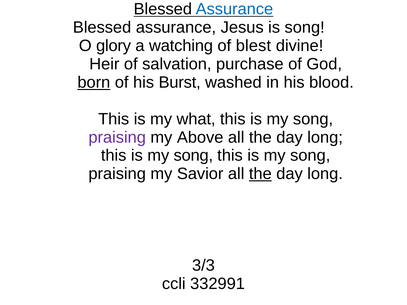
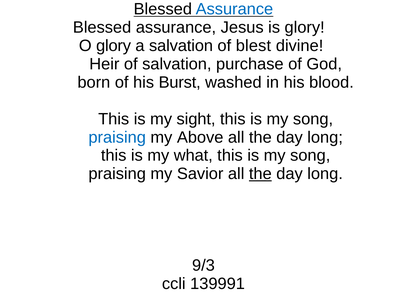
is song: song -> glory (305, 27)
a watching: watching -> salvation (181, 46)
born underline: present -> none (94, 82)
what: what -> sight (196, 119)
praising colour: purple -> blue (117, 137)
song: song -> what (193, 156)
3/3: 3/3 -> 9/3 (203, 266)
332991: 332991 -> 139991 (218, 284)
